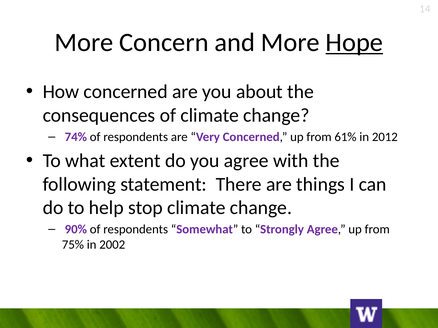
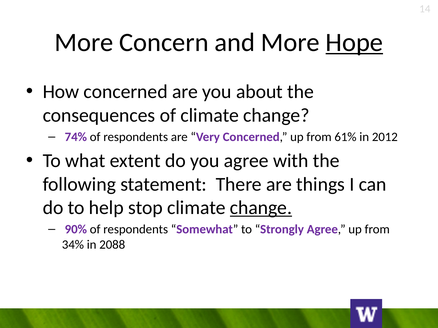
change underline: none -> present (261, 208)
75%: 75% -> 34% (73, 245)
2002: 2002 -> 2088 (112, 245)
